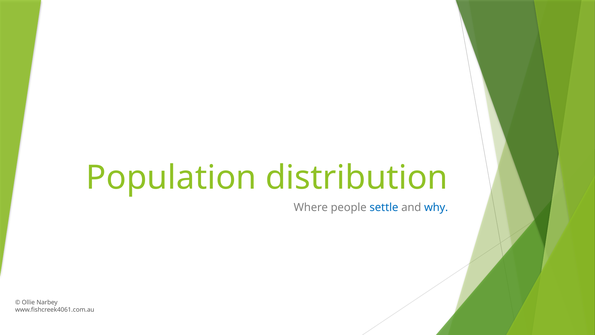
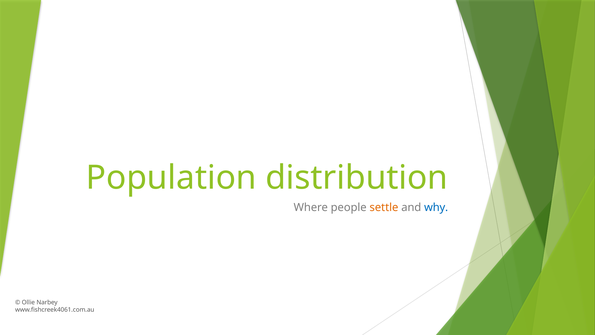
settle colour: blue -> orange (384, 207)
